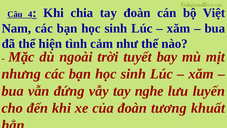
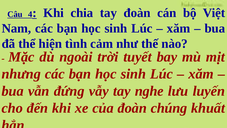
tương: tương -> chúng (169, 108)
